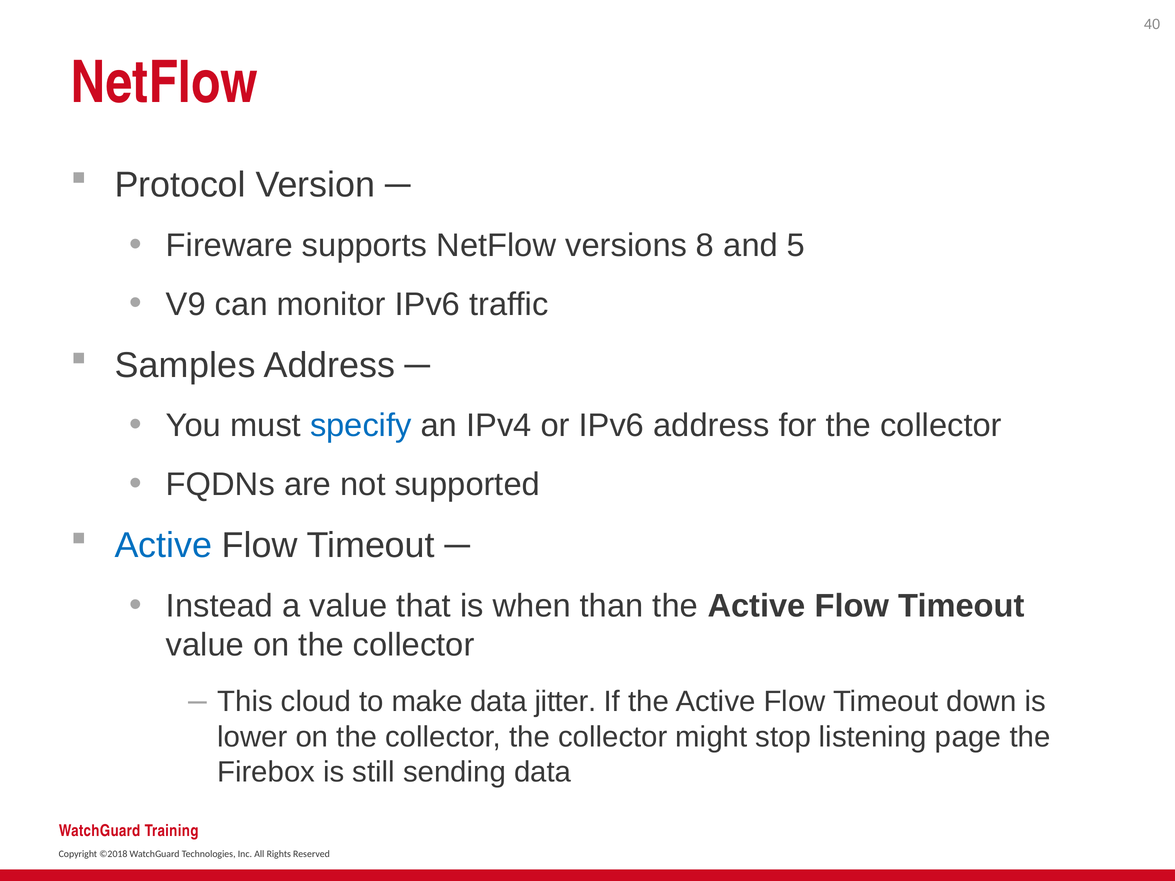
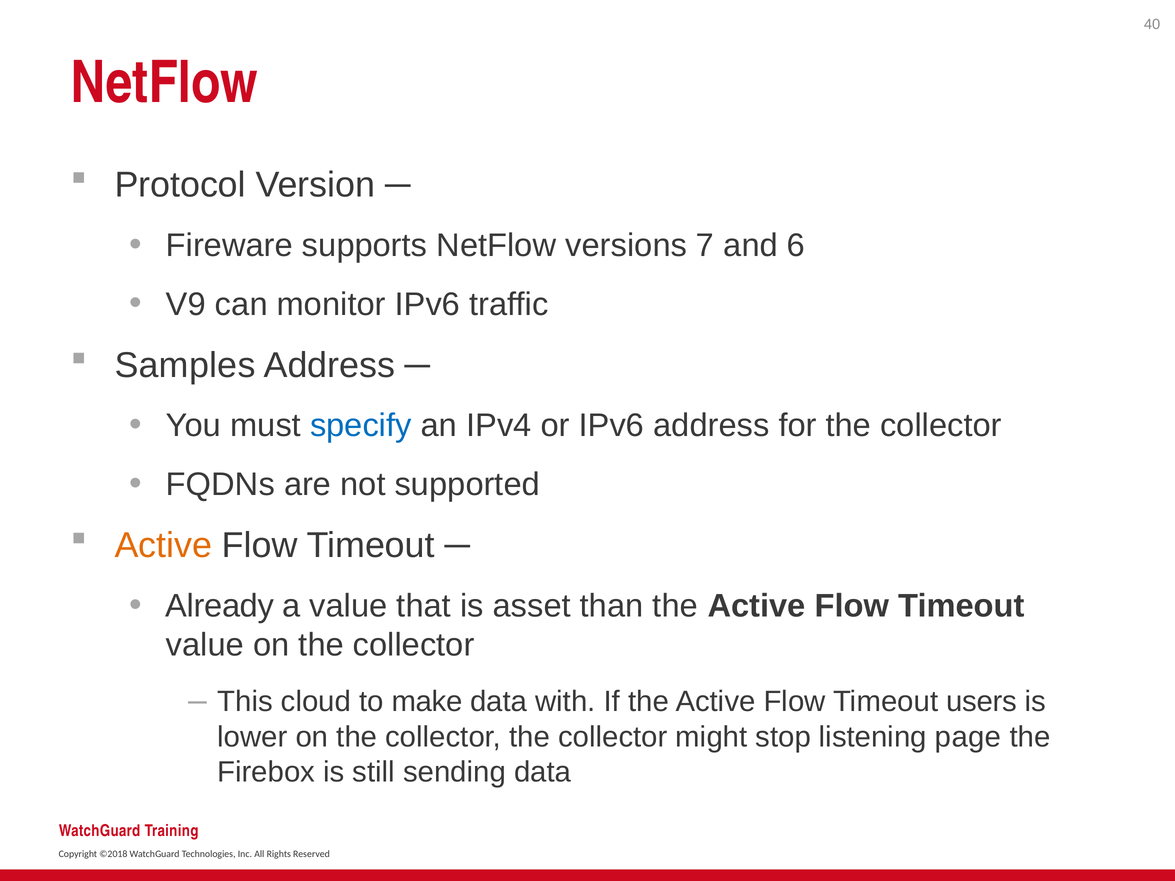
8: 8 -> 7 (705, 246)
5: 5 -> 6 (796, 246)
Active colour: blue -> orange (163, 546)
Instead: Instead -> Already (220, 606)
when: when -> asset (532, 606)
jitter: jitter -> with (565, 702)
down: down -> users (981, 702)
